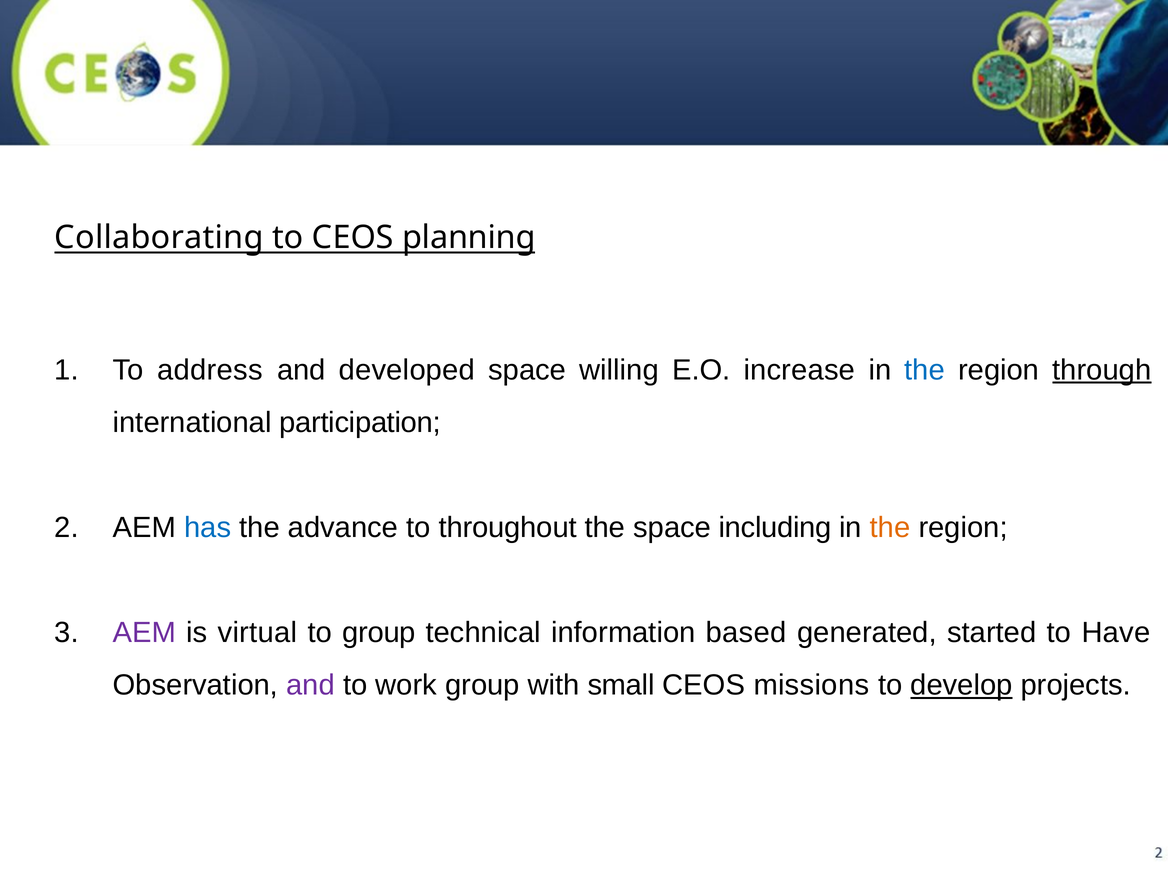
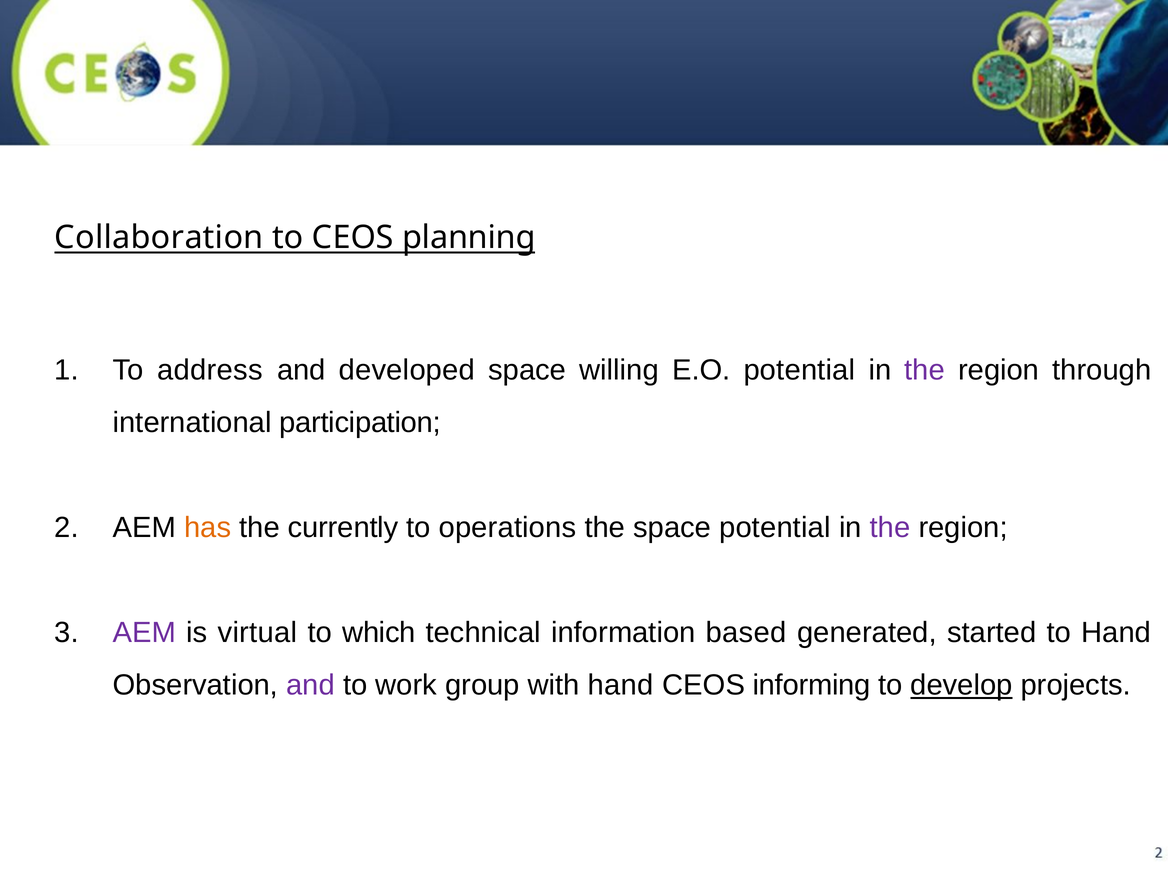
Collaborating: Collaborating -> Collaboration (159, 238)
E.O increase: increase -> potential (799, 370)
the colour: blue -> purple (925, 370)
through underline: present -> none (1102, 370)
has colour: blue -> orange (208, 528)
advance: advance -> currently (343, 528)
throughout: throughout -> operations (508, 528)
space including: including -> potential (775, 528)
the colour: orange -> purple (890, 528)
to group: group -> which (379, 633)
to Have: Have -> Hand (1116, 633)
with small: small -> hand (621, 685)
missions: missions -> informing (812, 685)
